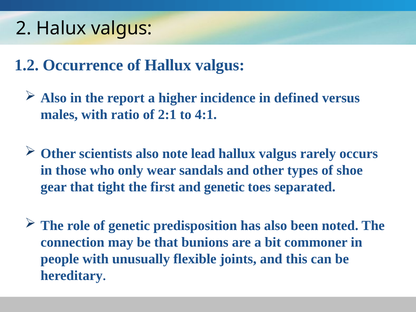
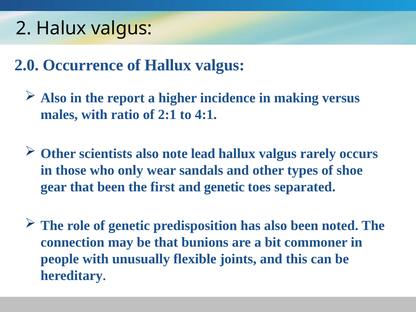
1.2: 1.2 -> 2.0 (27, 65)
defined: defined -> making (296, 98)
that tight: tight -> been (111, 187)
